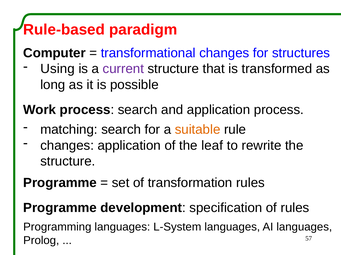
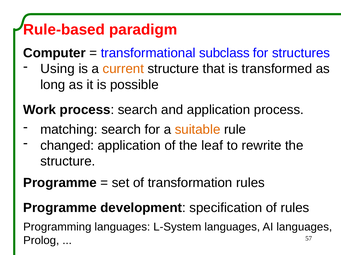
transformational changes: changes -> subclass (224, 53)
current colour: purple -> orange (123, 69)
changes: changes -> changed (67, 146)
